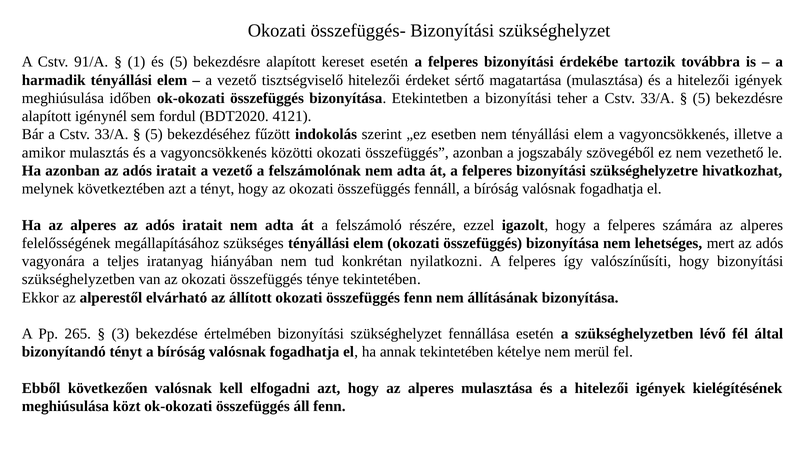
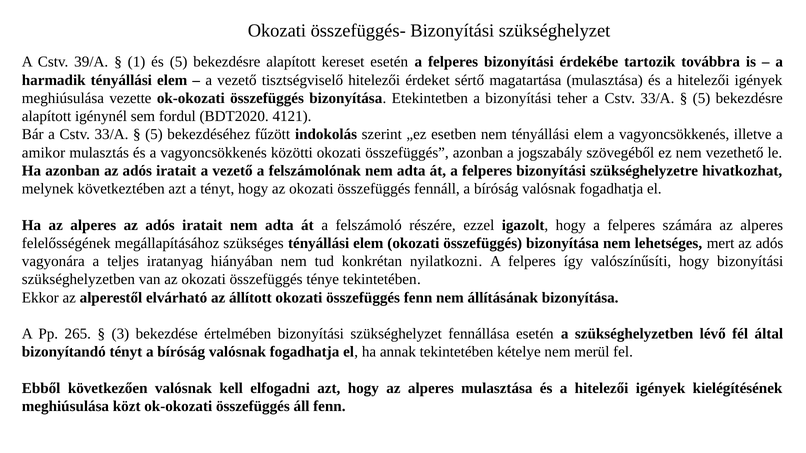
91/A: 91/A -> 39/A (91, 62)
időben: időben -> vezette (130, 98)
